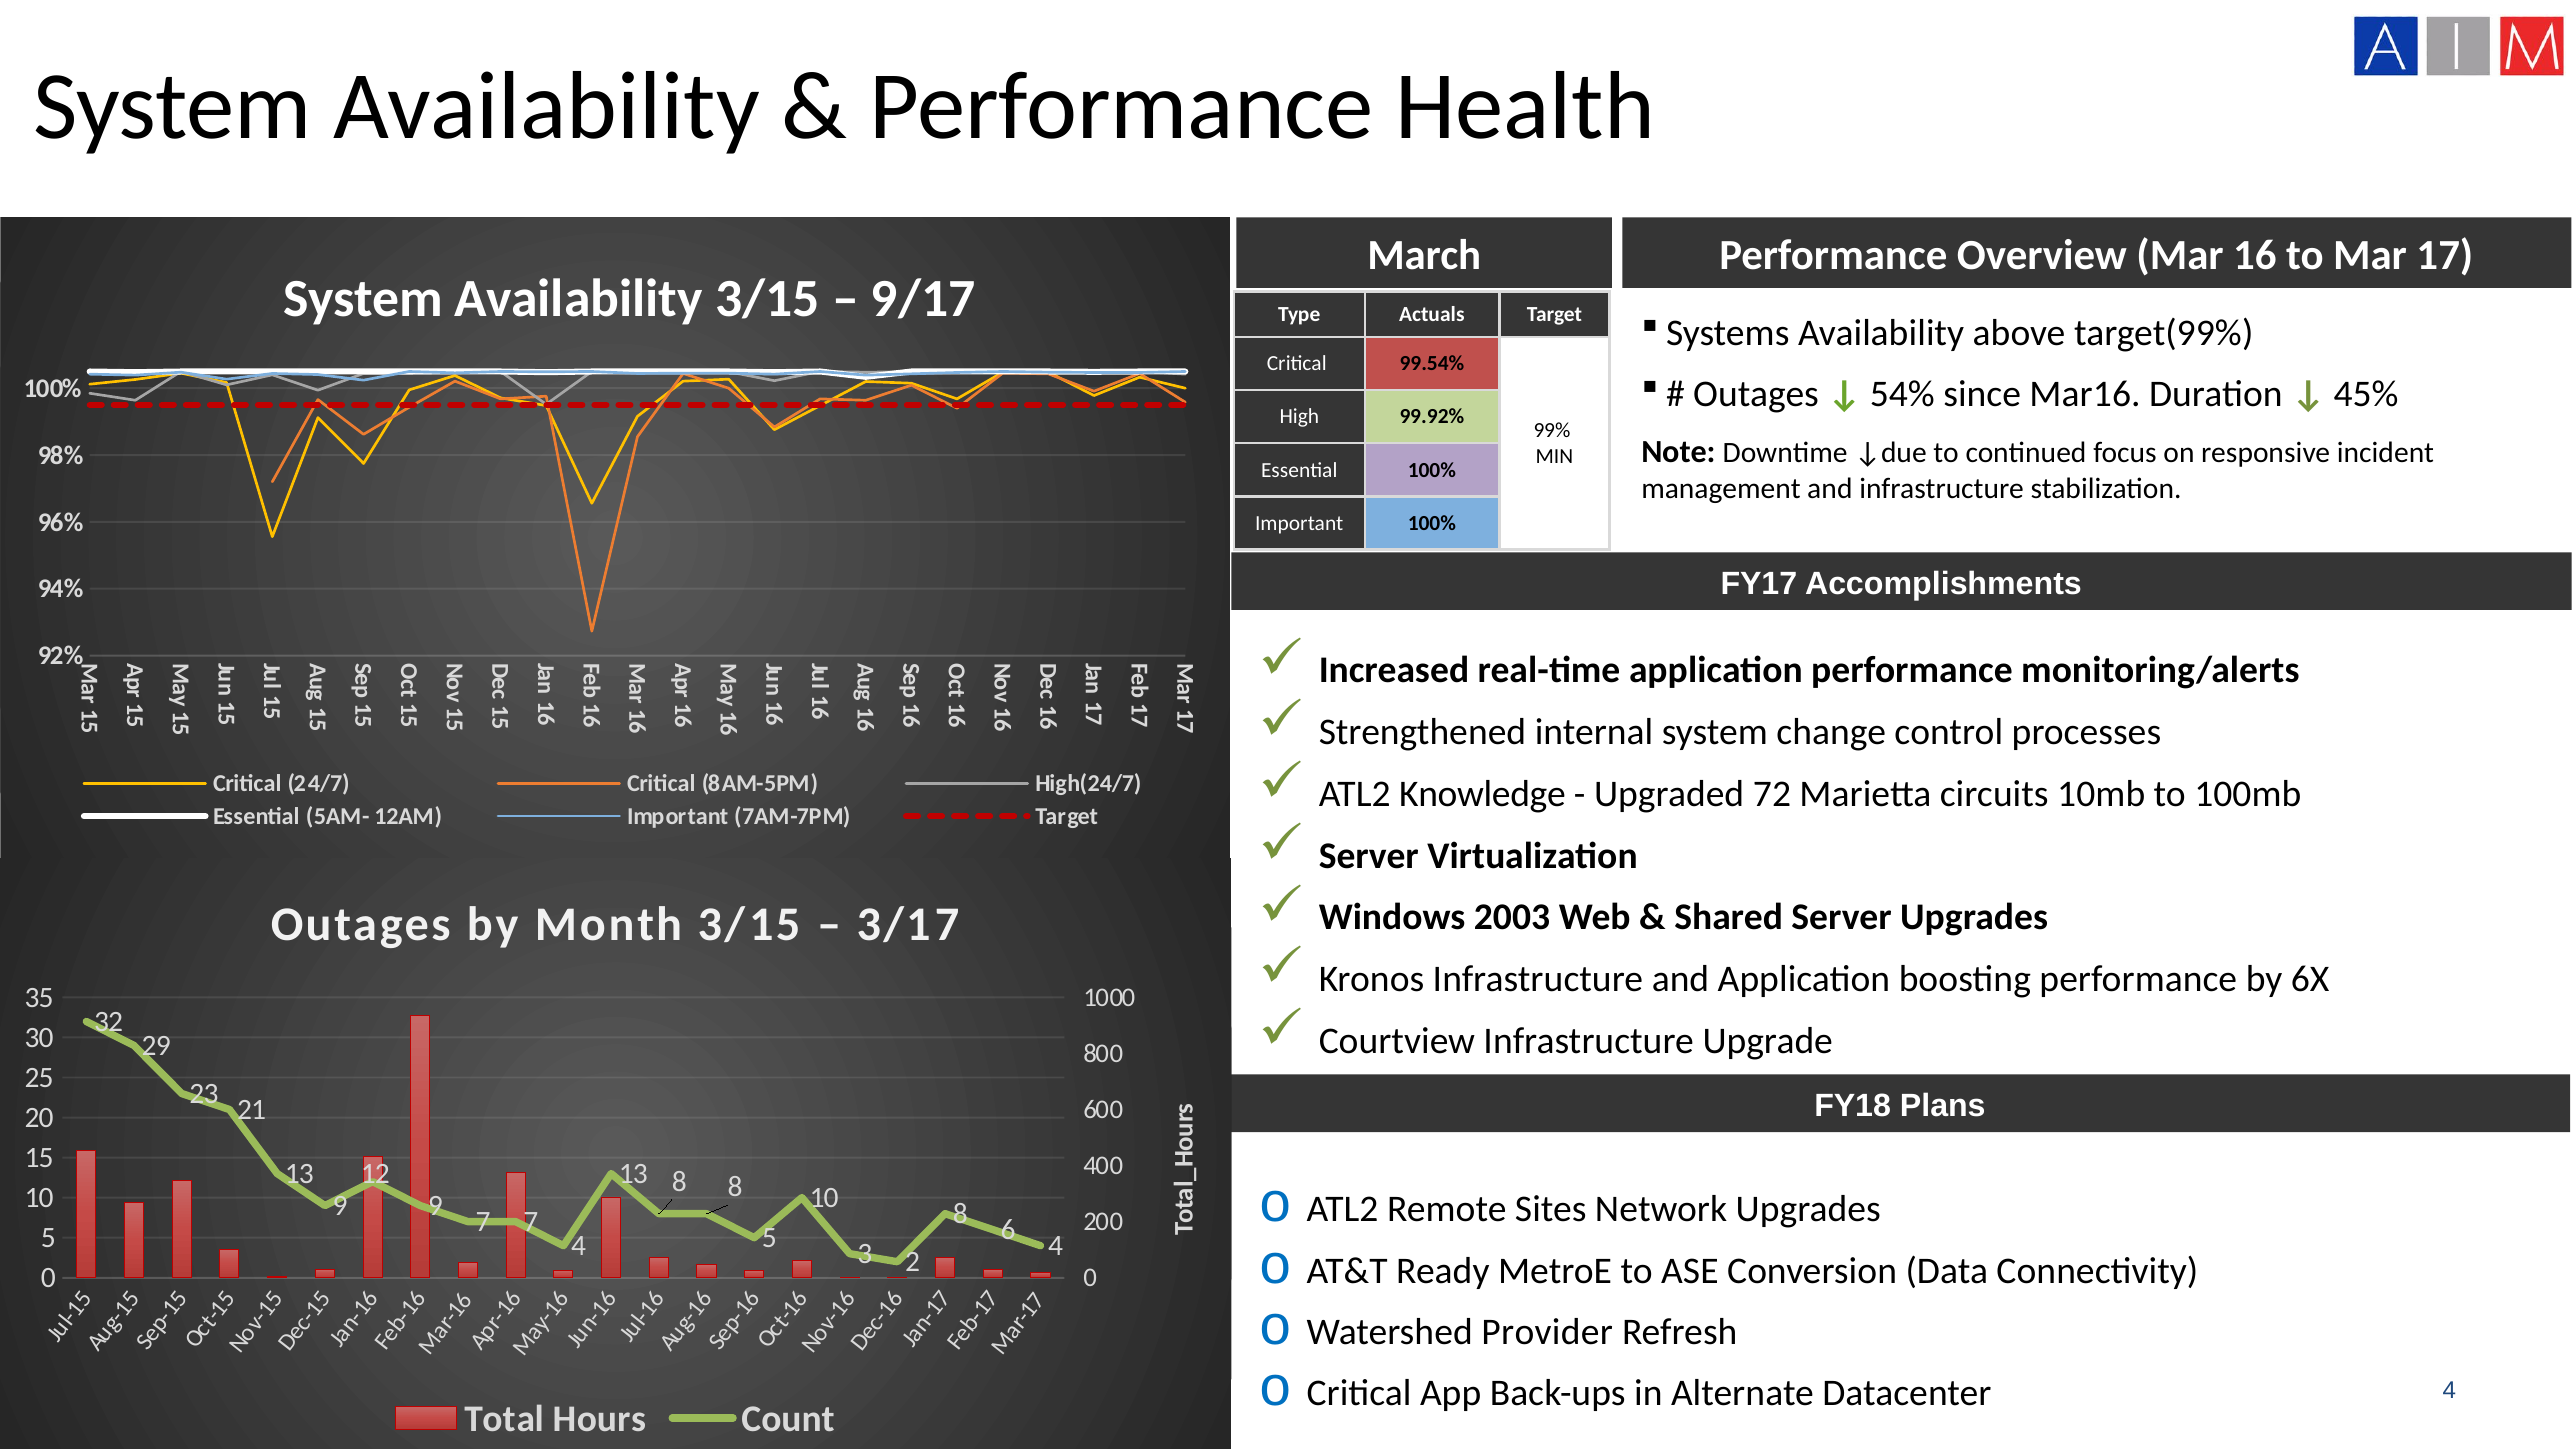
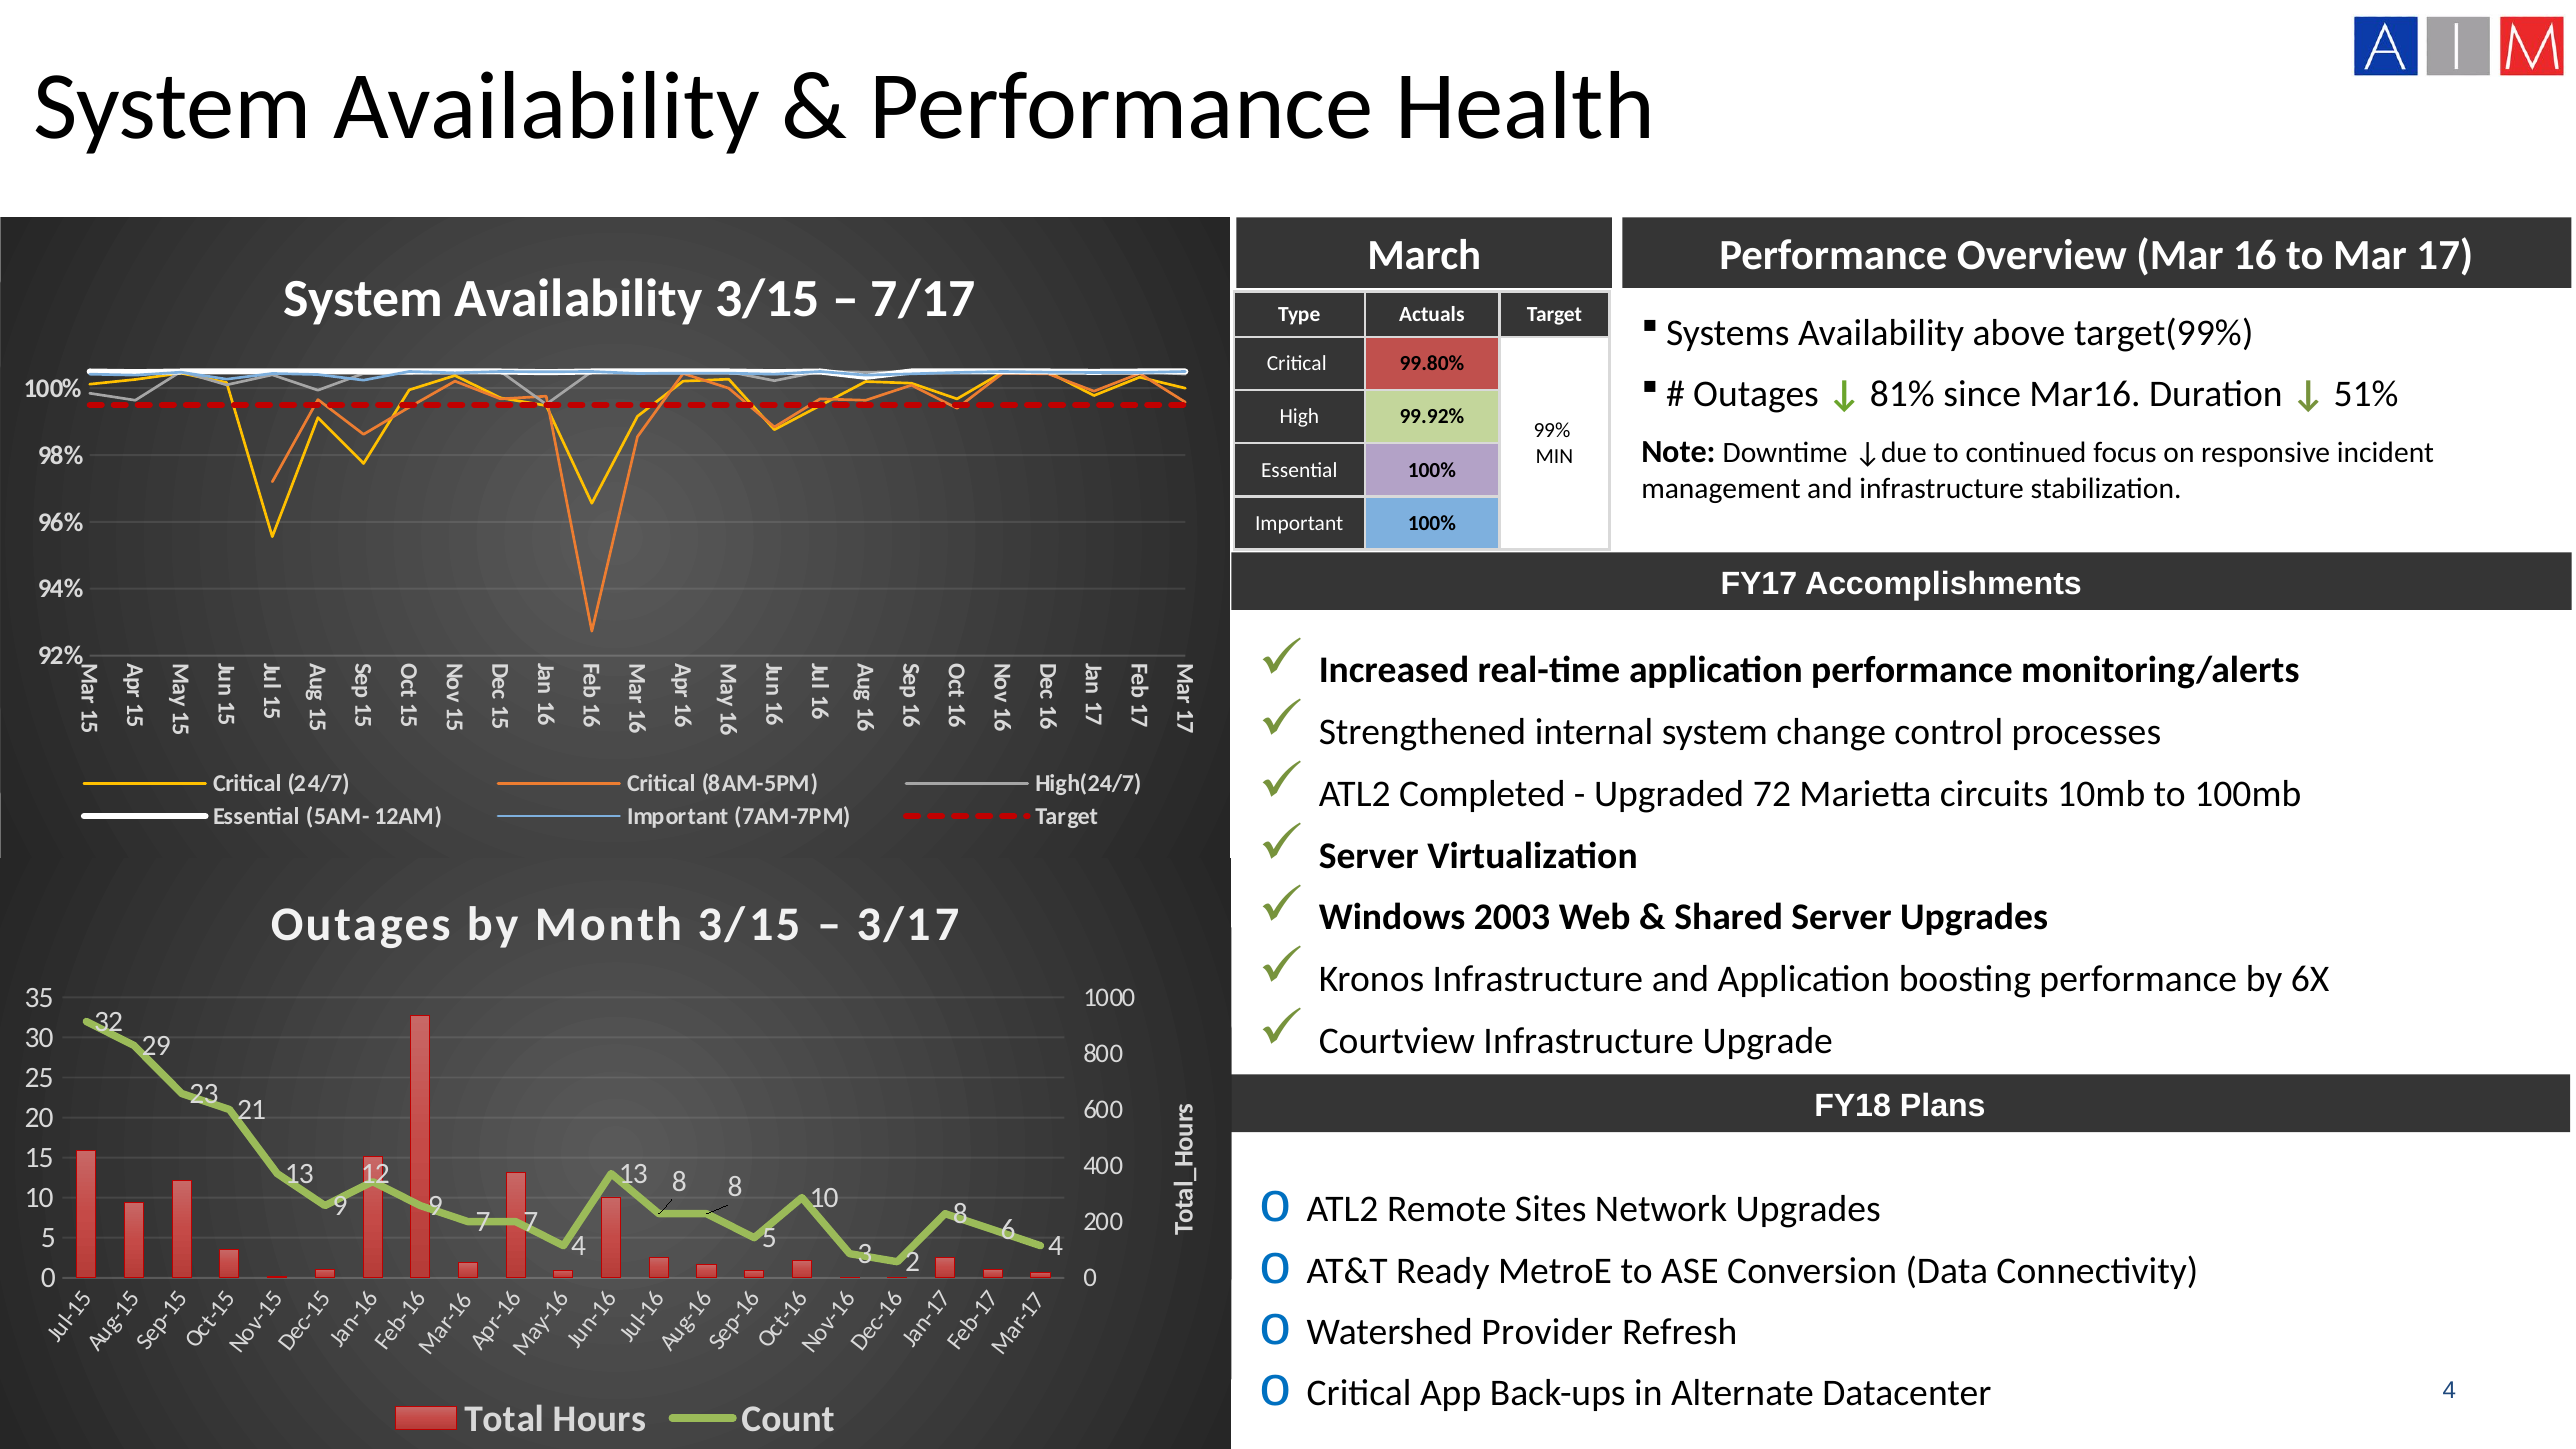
9/17: 9/17 -> 7/17 (923, 299)
99.54%: 99.54% -> 99.80% (1432, 364)
54%: 54% -> 81% (1902, 395)
45%: 45% -> 51% (2366, 395)
Knowledge: Knowledge -> Completed (1482, 794)
